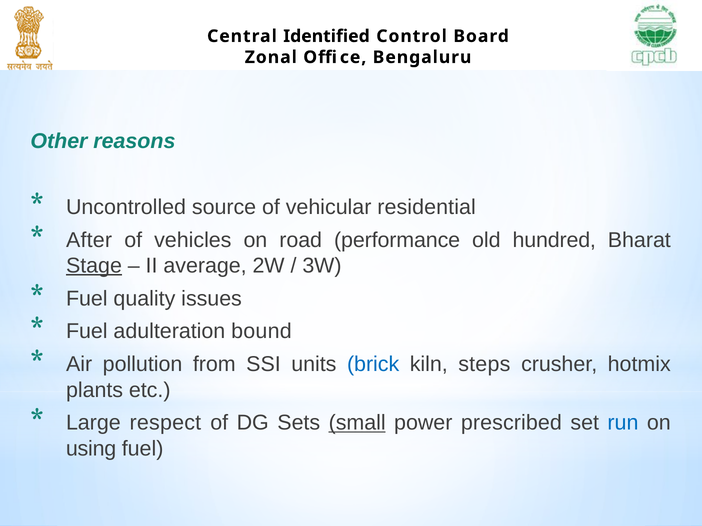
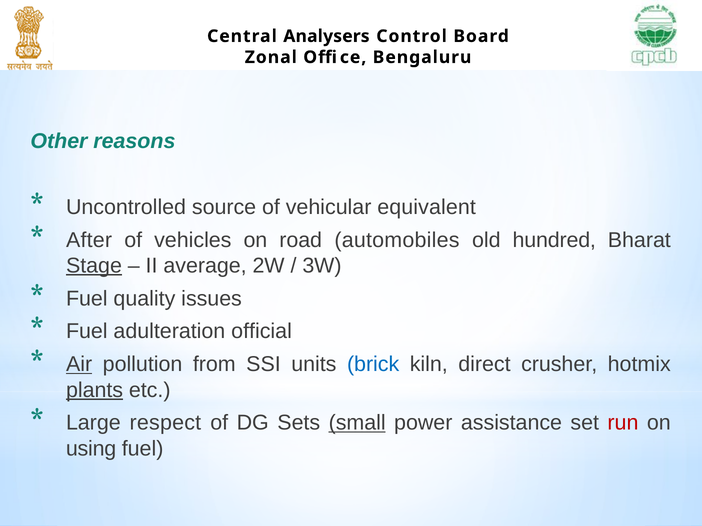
Identified: Identified -> Analysers (326, 36)
residential: residential -> equivalent (427, 207)
performance: performance -> automobiles (397, 240)
bound: bound -> official (262, 332)
Air underline: none -> present (79, 365)
steps: steps -> direct (484, 365)
plants underline: none -> present (95, 390)
prescribed: prescribed -> assistance (511, 423)
run colour: blue -> red (623, 423)
